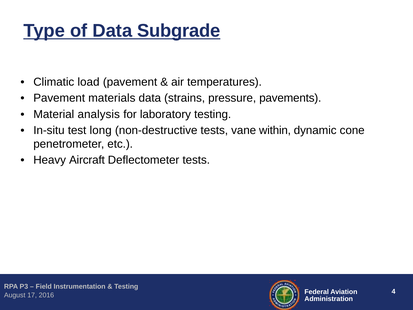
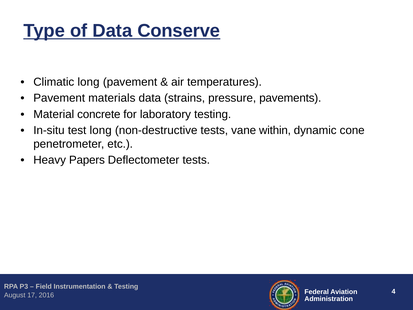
Subgrade: Subgrade -> Conserve (179, 31)
Climatic load: load -> long (89, 82)
analysis: analysis -> concrete (99, 114)
Aircraft: Aircraft -> Papers (87, 160)
